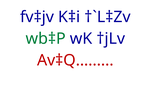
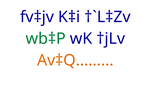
Av‡Q colour: red -> orange (75, 60)
